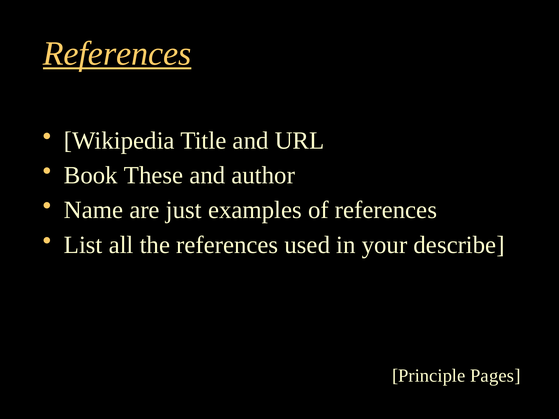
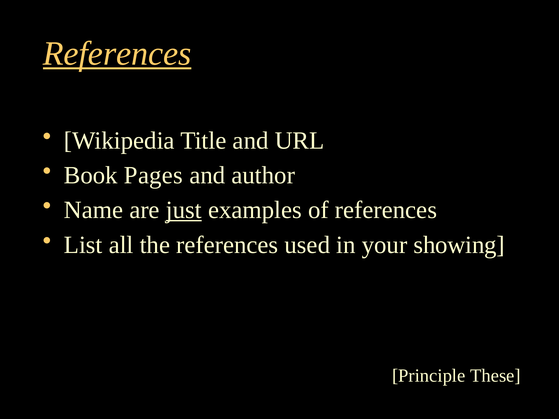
These: These -> Pages (153, 175)
just underline: none -> present (184, 210)
describe: describe -> showing (459, 245)
Pages: Pages -> These (495, 376)
